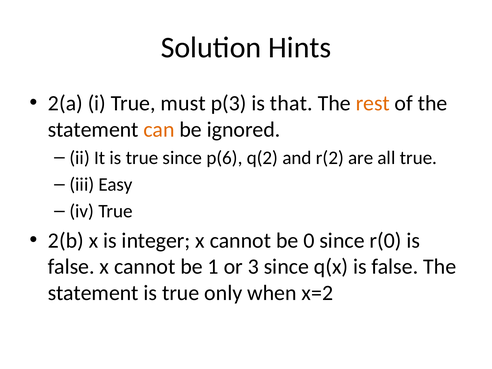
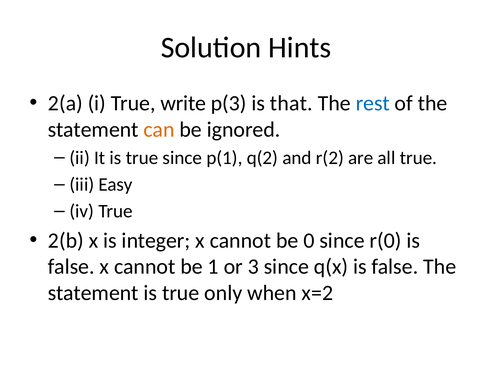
must: must -> write (183, 103)
rest colour: orange -> blue (373, 103)
p(6: p(6 -> p(1 (224, 158)
